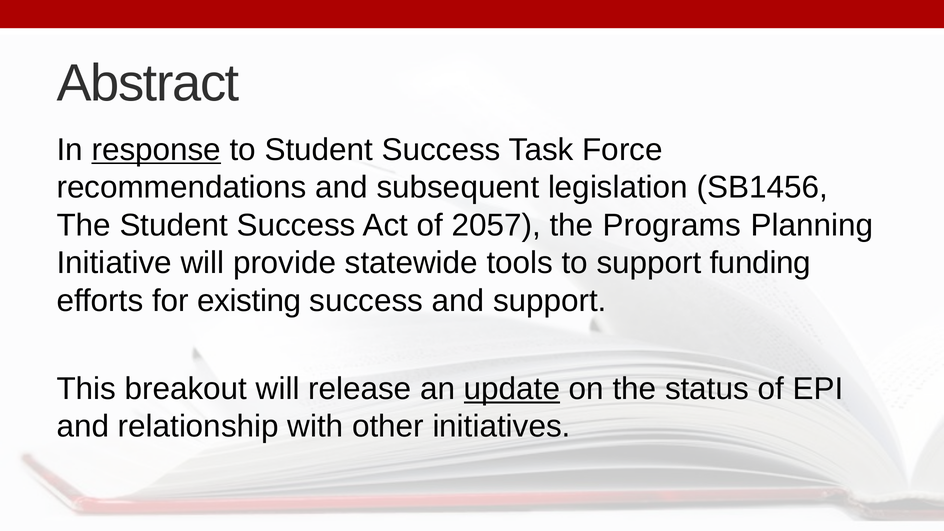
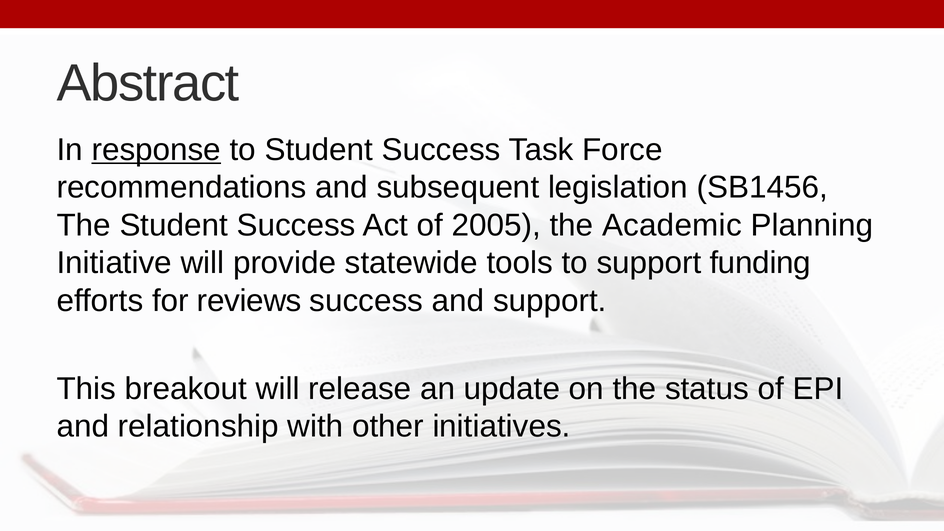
2057: 2057 -> 2005 (496, 225)
Programs: Programs -> Academic (672, 225)
existing: existing -> reviews (249, 301)
update underline: present -> none (512, 389)
